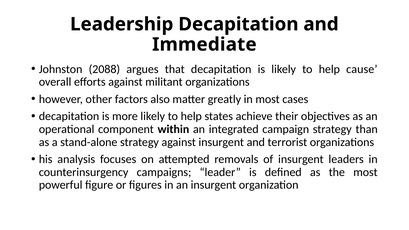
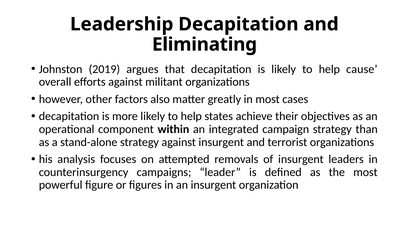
Immediate: Immediate -> Eliminating (205, 44)
2088: 2088 -> 2019 (104, 69)
